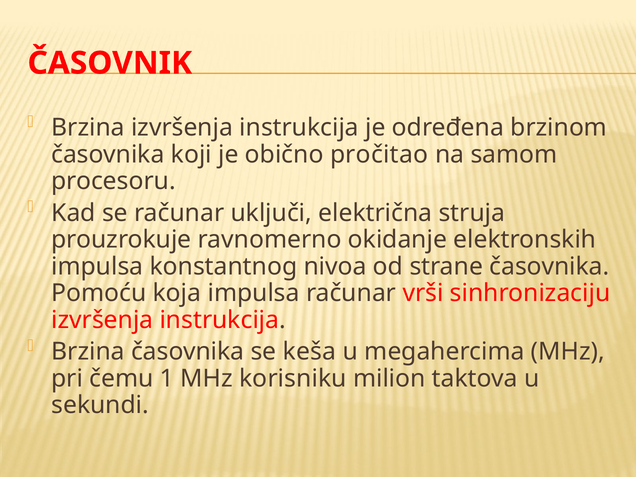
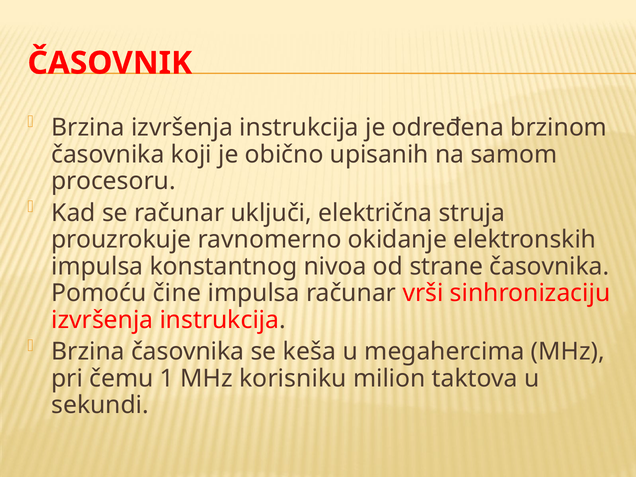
pročitao: pročitao -> upisanih (379, 155)
koja: koja -> čine (177, 293)
